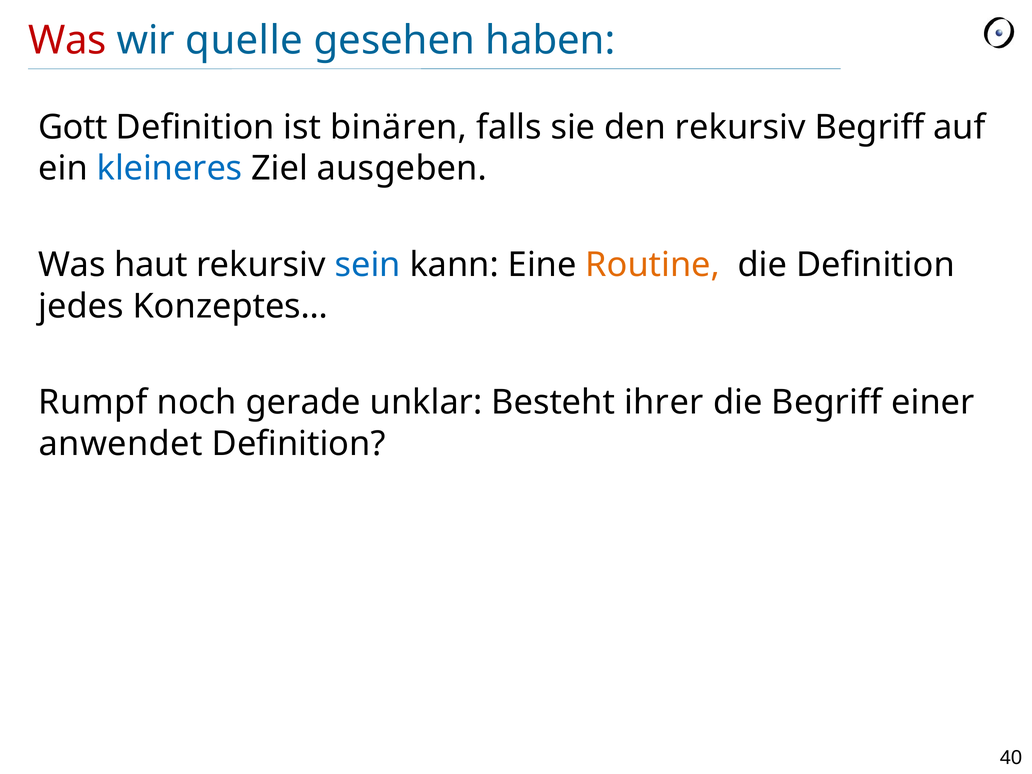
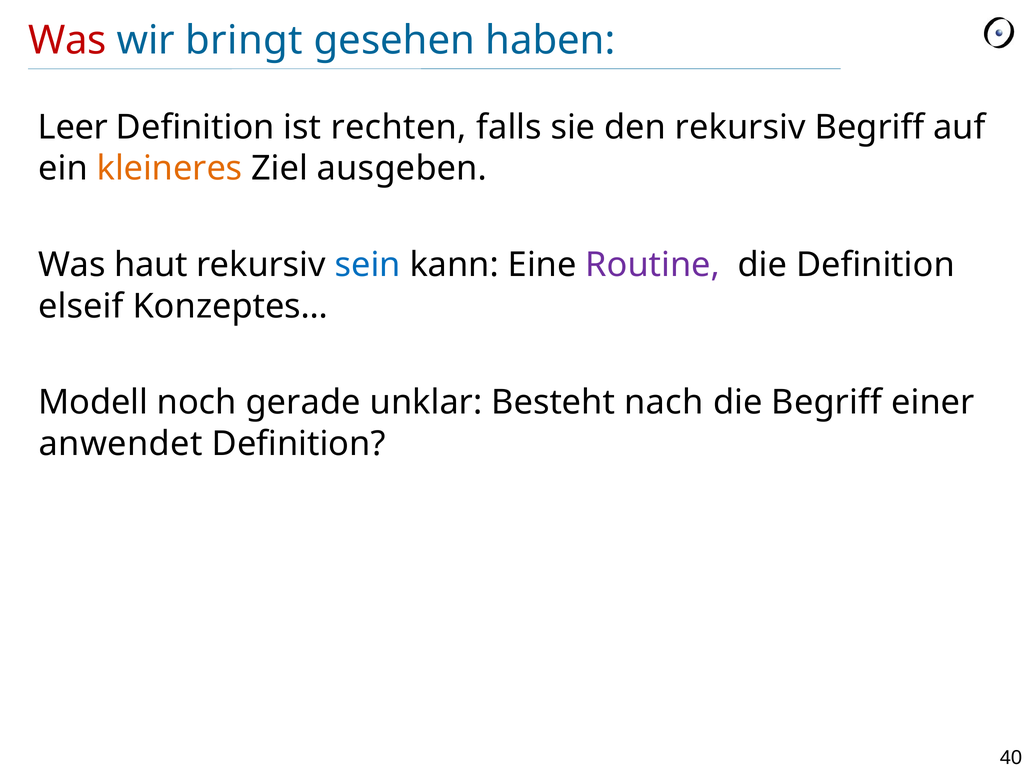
quelle: quelle -> bringt (244, 40)
Gott: Gott -> Leer (73, 127)
binären: binären -> rechten (399, 127)
kleineres colour: blue -> orange (170, 169)
Routine colour: orange -> purple (653, 265)
jedes: jedes -> elseif (81, 306)
Rumpf: Rumpf -> Modell (93, 402)
ihrer: ihrer -> nach (664, 402)
